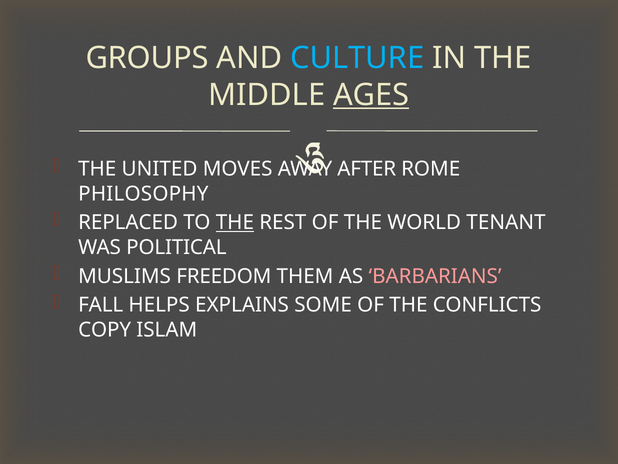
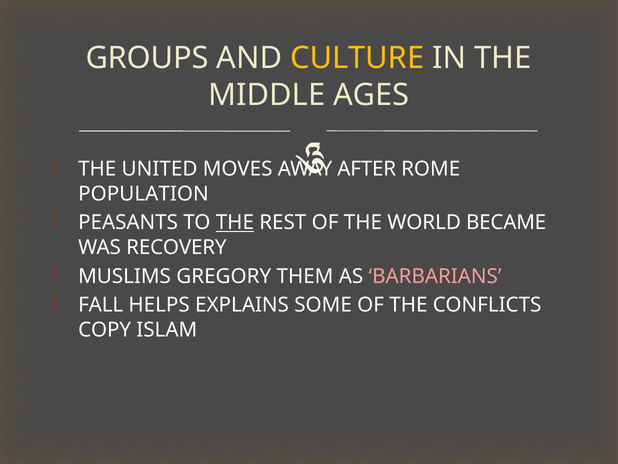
CULTURE colour: light blue -> yellow (357, 58)
AGES underline: present -> none (371, 95)
PHILOSOPHY: PHILOSOPHY -> POPULATION (143, 194)
REPLACED: REPLACED -> PEASANTS (128, 222)
TENANT: TENANT -> BECAME (506, 222)
POLITICAL: POLITICAL -> RECOVERY (176, 247)
FREEDOM: FREEDOM -> GREGORY (224, 276)
